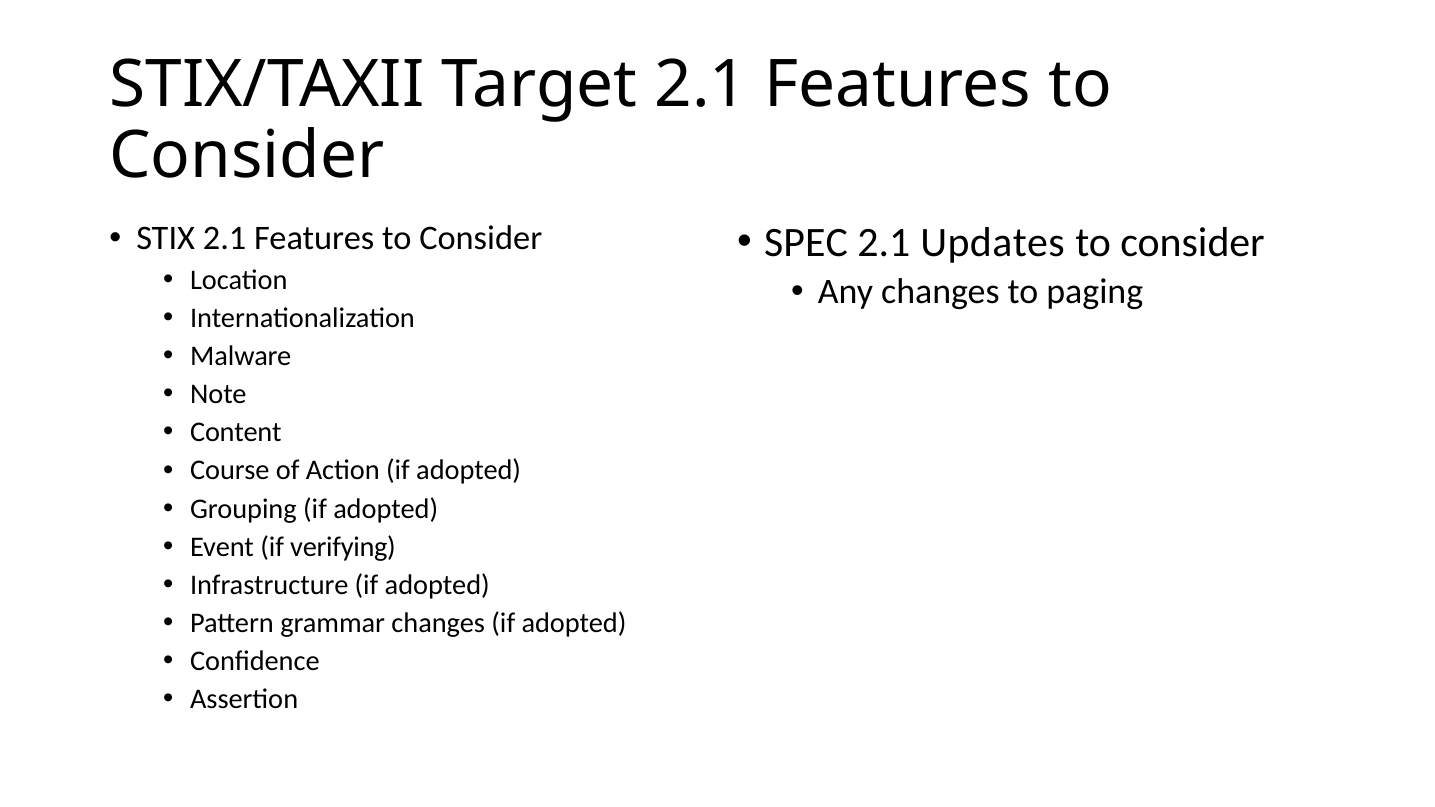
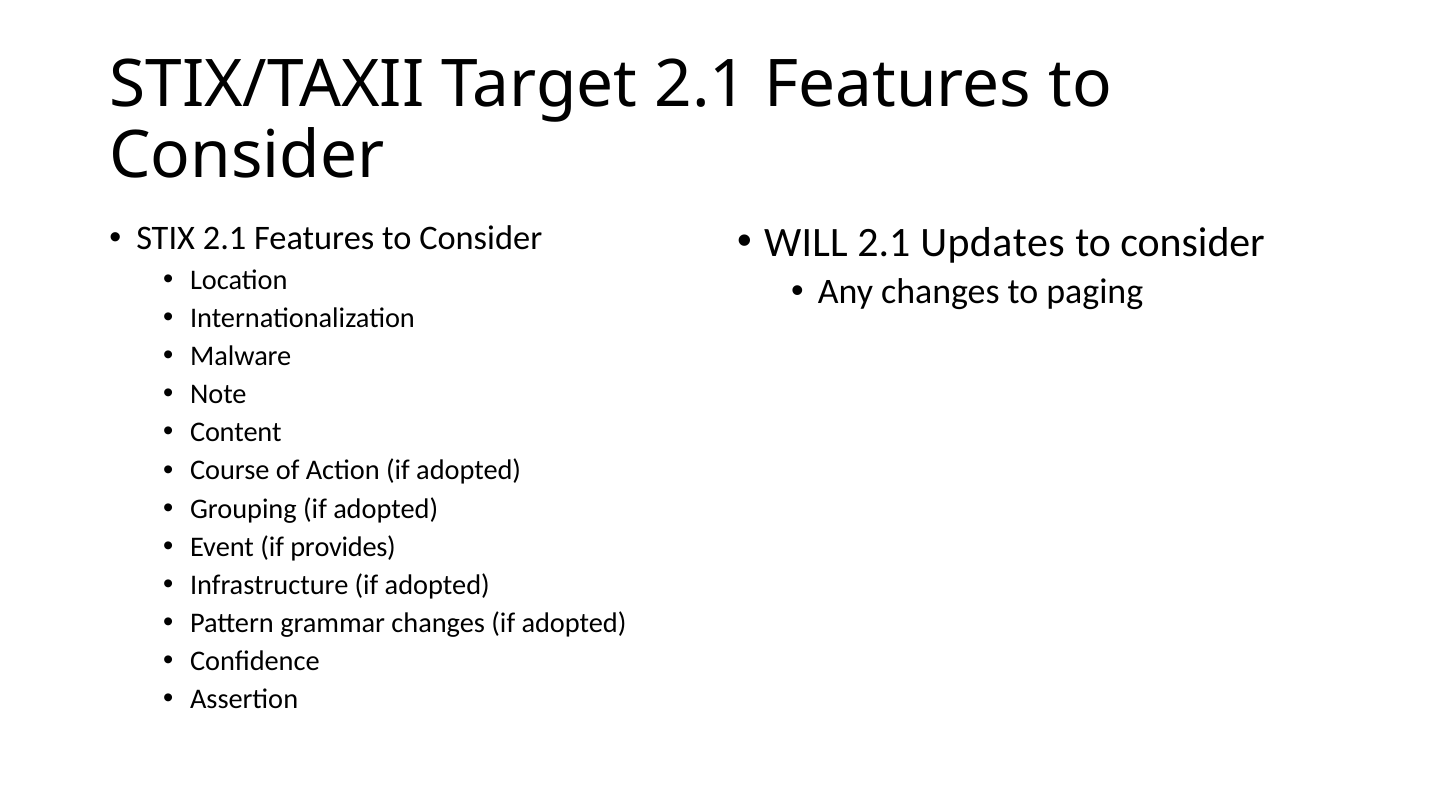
SPEC: SPEC -> WILL (806, 243)
verifying: verifying -> provides (343, 547)
